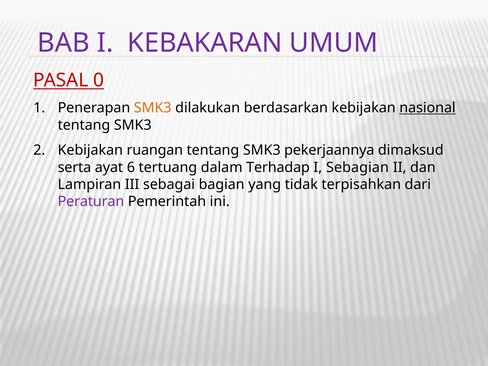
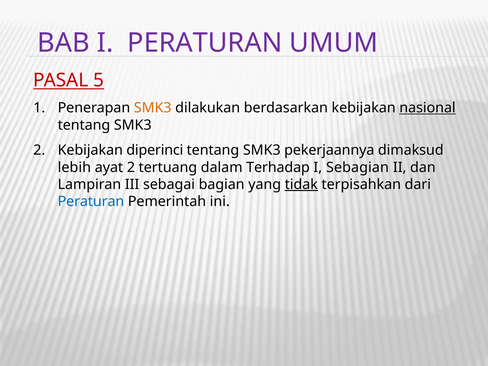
I KEBAKARAN: KEBAKARAN -> PERATURAN (205, 43)
0: 0 -> 5 (99, 80)
ruangan: ruangan -> diperinci (155, 150)
serta: serta -> lebih (74, 167)
ayat 6: 6 -> 2 (131, 167)
tidak underline: none -> present (301, 184)
Peraturan colour: purple -> blue (91, 201)
